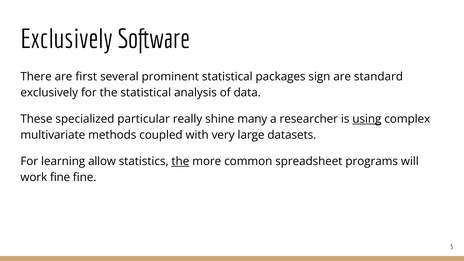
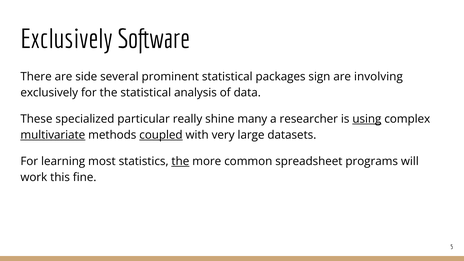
first: first -> side (86, 77)
standard: standard -> involving (378, 77)
multivariate underline: none -> present (53, 135)
coupled underline: none -> present (161, 135)
allow: allow -> most (102, 161)
work fine: fine -> this (60, 177)
